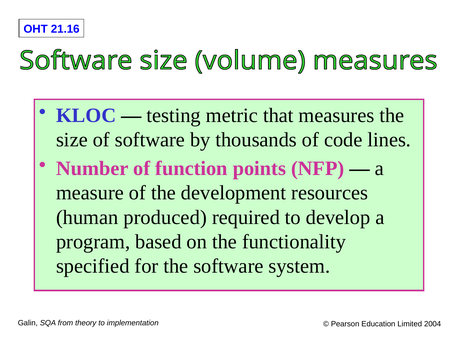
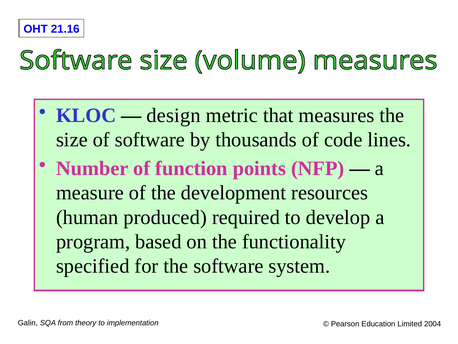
testing: testing -> design (174, 115)
